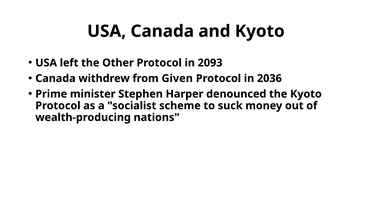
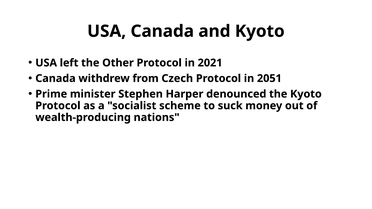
2093: 2093 -> 2021 (210, 63)
Given: Given -> Czech (177, 78)
2036: 2036 -> 2051 (269, 78)
